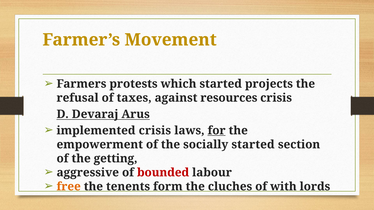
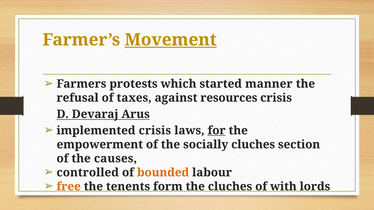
Movement underline: none -> present (171, 40)
projects: projects -> manner (269, 84)
socially started: started -> cluches (253, 145)
getting: getting -> causes (115, 159)
aggressive: aggressive -> controlled (88, 173)
bounded colour: red -> orange (163, 173)
